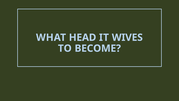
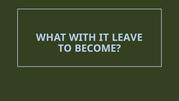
HEAD: HEAD -> WITH (83, 37)
WIVES: WIVES -> LEAVE (127, 37)
